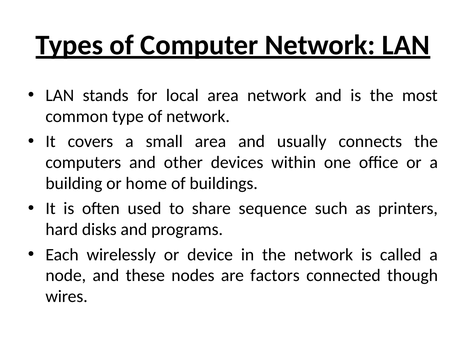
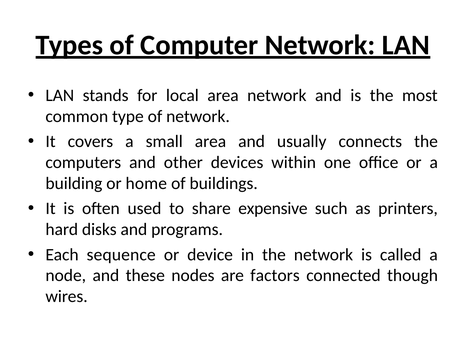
sequence: sequence -> expensive (273, 209)
wirelessly: wirelessly -> sequence (121, 255)
